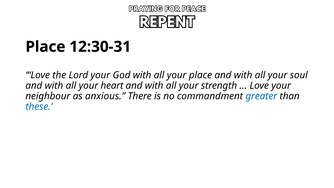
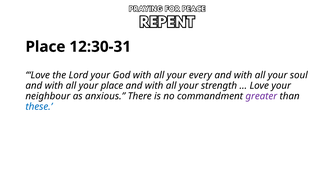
your place: place -> every (200, 75)
your heart: heart -> place (112, 86)
greater colour: blue -> purple (261, 96)
